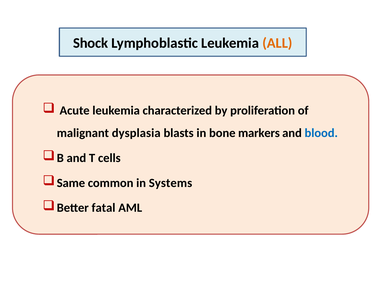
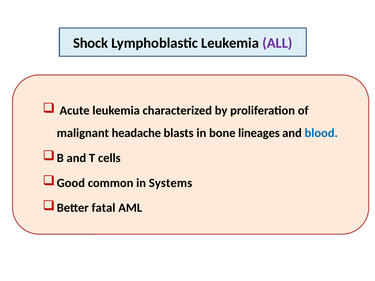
ALL colour: orange -> purple (277, 43)
dysplasia: dysplasia -> headache (136, 133)
markers: markers -> lineages (259, 133)
Same: Same -> Good (71, 183)
